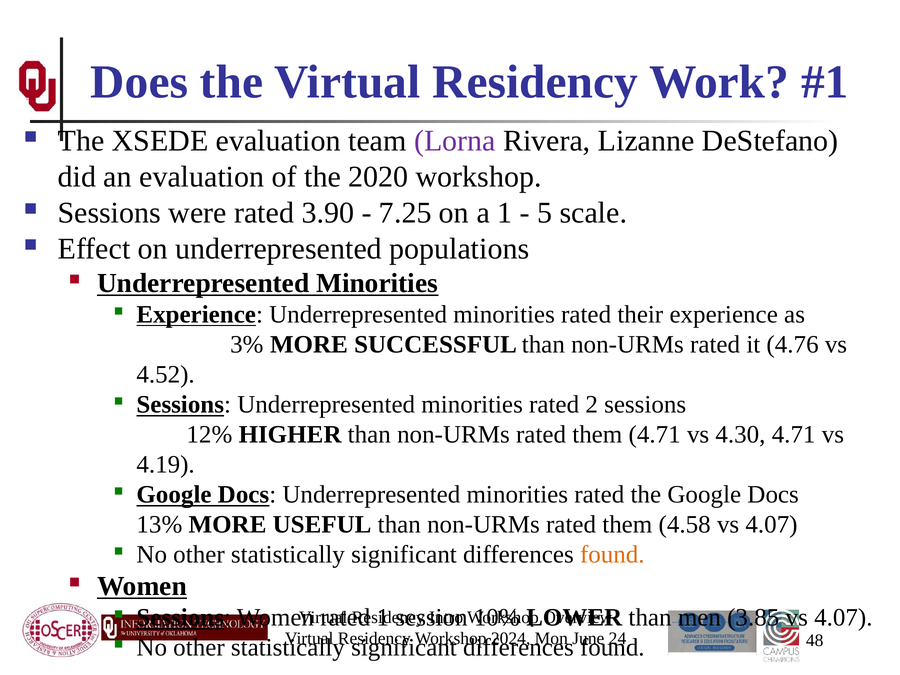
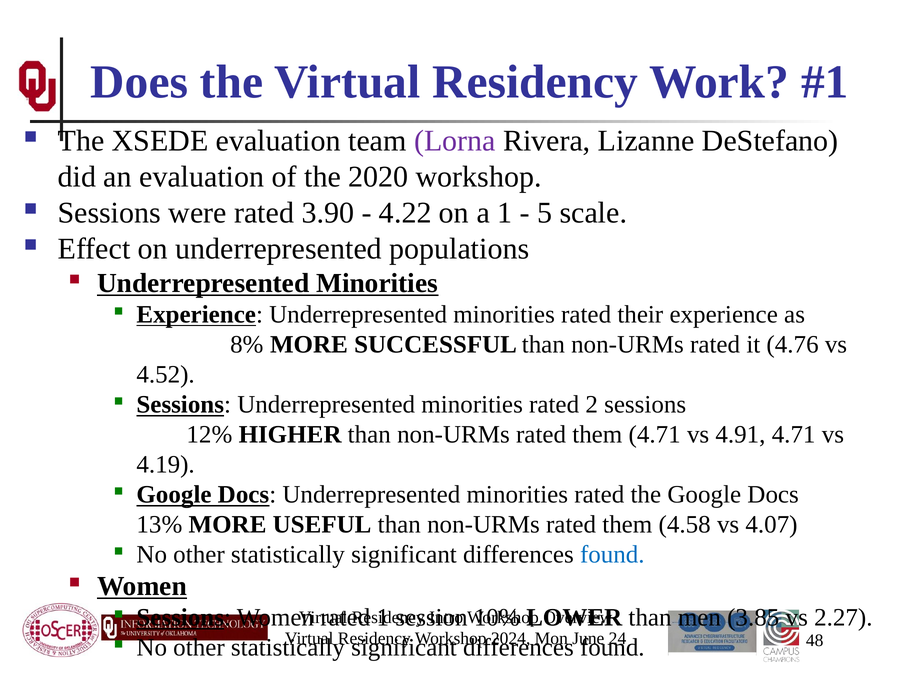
7.25: 7.25 -> 4.22 (405, 213)
3%: 3% -> 8% (247, 345)
4.30: 4.30 -> 4.91 (740, 435)
found colour: orange -> blue (612, 555)
3.85 vs 4.07: 4.07 -> 2.27 (843, 618)
